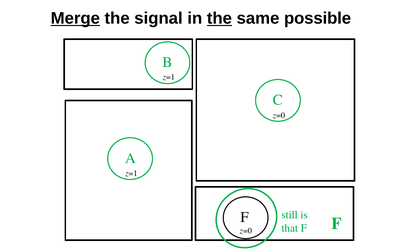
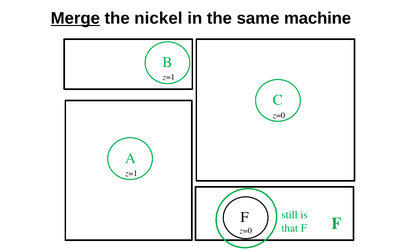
signal: signal -> nickel (158, 18)
the underline: present -> none (219, 18)
possible: possible -> machine (318, 18)
